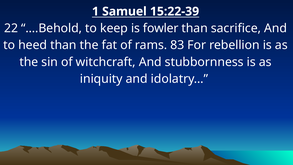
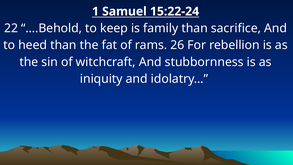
15:22-39: 15:22-39 -> 15:22-24 (175, 11)
fowler: fowler -> family (161, 28)
83: 83 -> 26 (177, 45)
